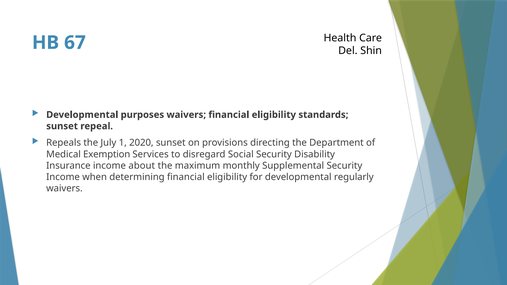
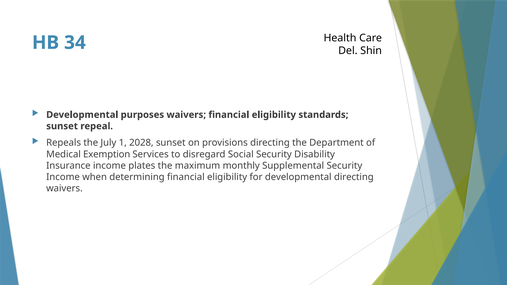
67: 67 -> 34 (75, 43)
2020: 2020 -> 2028 (141, 143)
about: about -> plates (142, 166)
developmental regularly: regularly -> directing (354, 177)
